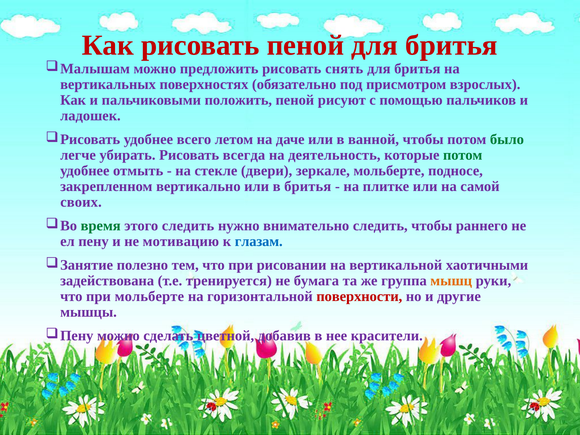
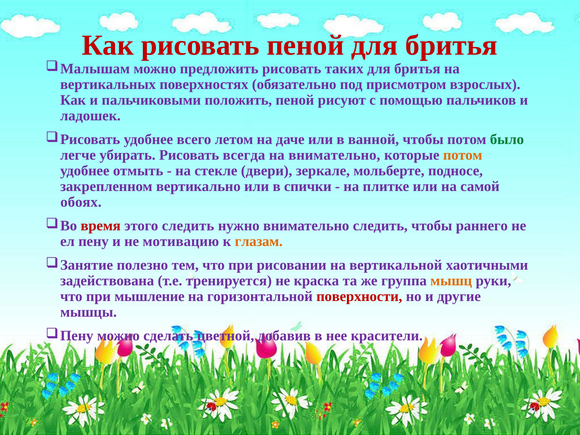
снять: снять -> таких (344, 69)
на деятельность: деятельность -> внимательно (334, 155)
потом colour: green -> orange (463, 155)
в бритья: бритья -> спички (308, 186)
своих: своих -> обоях (81, 202)
время colour: green -> red (101, 226)
глазам colour: blue -> orange (259, 241)
бумага: бумага -> краска (316, 281)
при мольберте: мольберте -> мышление (149, 296)
